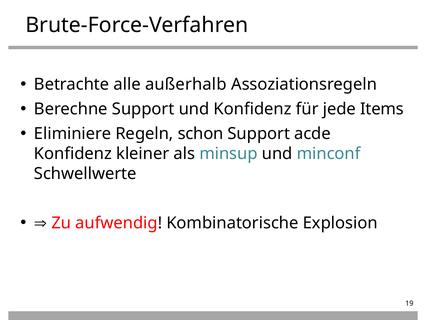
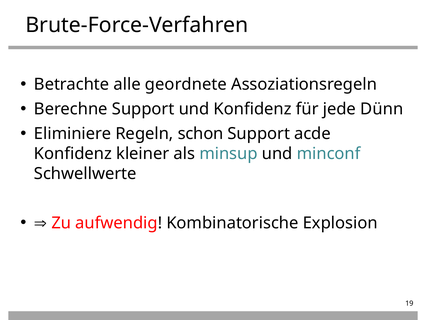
außerhalb: außerhalb -> geordnete (186, 84)
Items: Items -> Dünn (382, 109)
